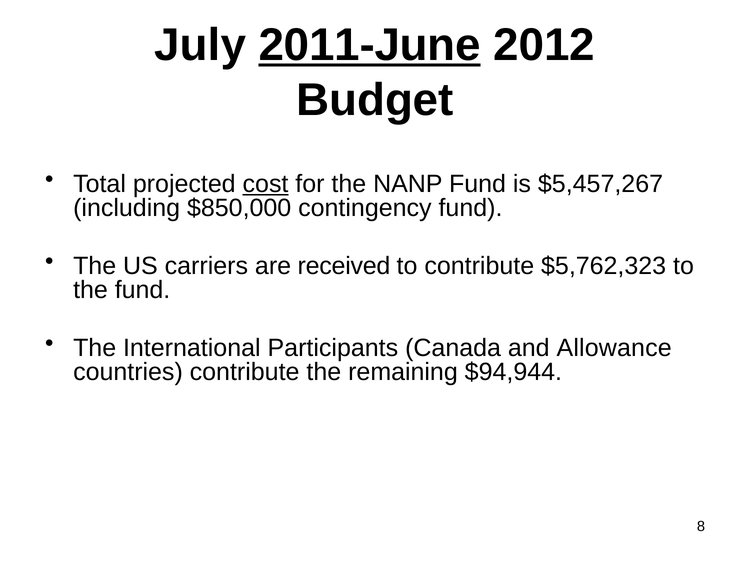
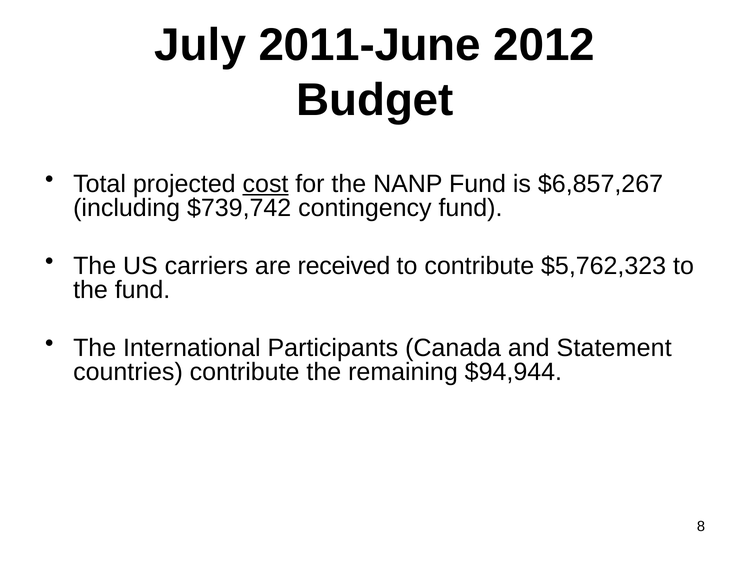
2011-June underline: present -> none (370, 45)
$5,457,267: $5,457,267 -> $6,857,267 (601, 184)
$850,000: $850,000 -> $739,742 (239, 208)
Allowance: Allowance -> Statement (614, 348)
